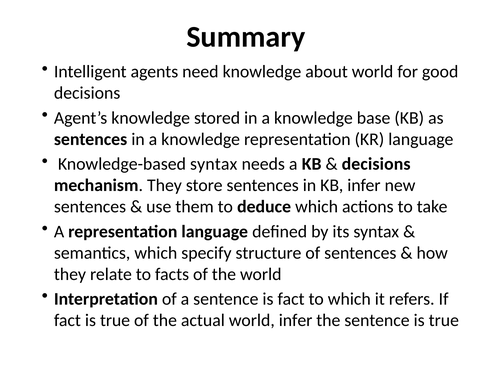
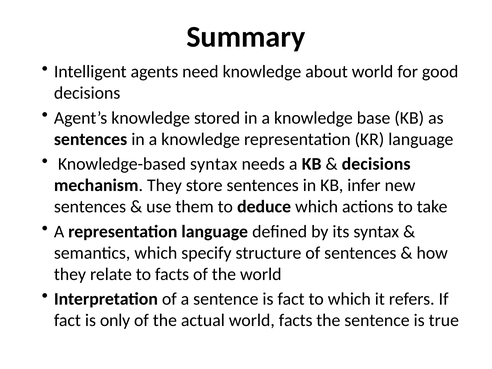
fact is true: true -> only (115, 320)
world infer: infer -> facts (296, 320)
